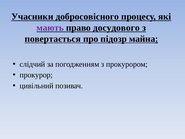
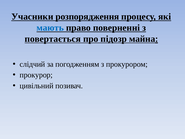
добросовісного: добросовісного -> розпорядження (87, 17)
мають colour: purple -> blue (50, 28)
досудового: досудового -> поверненні (116, 28)
